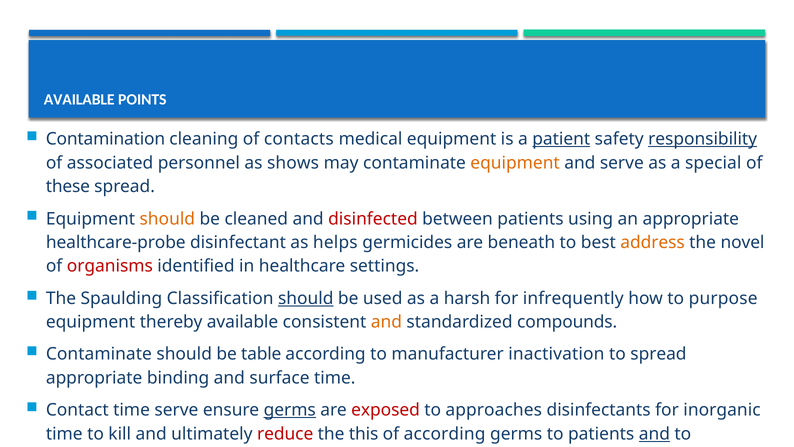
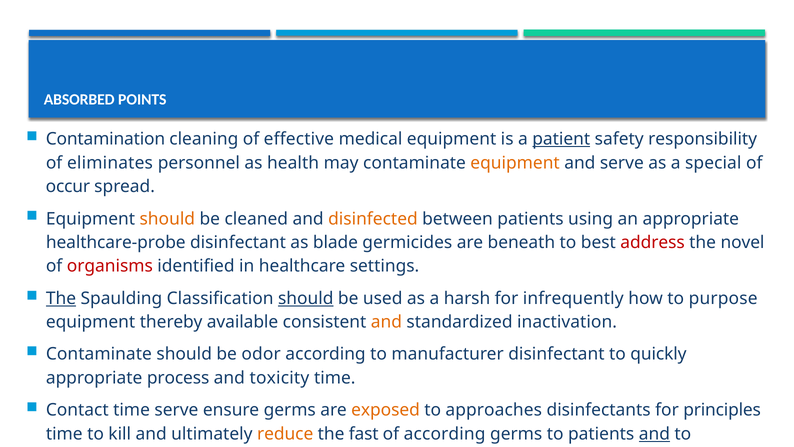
AVAILABLE: AVAILABLE -> ABSORBED (79, 99)
contacts: contacts -> effective (299, 139)
responsibility underline: present -> none (703, 139)
associated: associated -> eliminates (110, 163)
shows: shows -> health (293, 163)
these: these -> occur (68, 186)
disinfected colour: red -> orange (373, 219)
helps: helps -> blade (335, 242)
address colour: orange -> red (653, 242)
The underline: none -> present (61, 298)
compounds: compounds -> inactivation (567, 322)
table: table -> odor (261, 354)
manufacturer inactivation: inactivation -> disinfectant (556, 354)
to spread: spread -> quickly (658, 354)
binding: binding -> process (178, 378)
surface: surface -> toxicity (279, 378)
germs underline: present -> none (290, 410)
exposed colour: red -> orange (386, 410)
inorganic: inorganic -> principles (722, 410)
reduce colour: red -> orange (285, 433)
this: this -> fast (364, 433)
